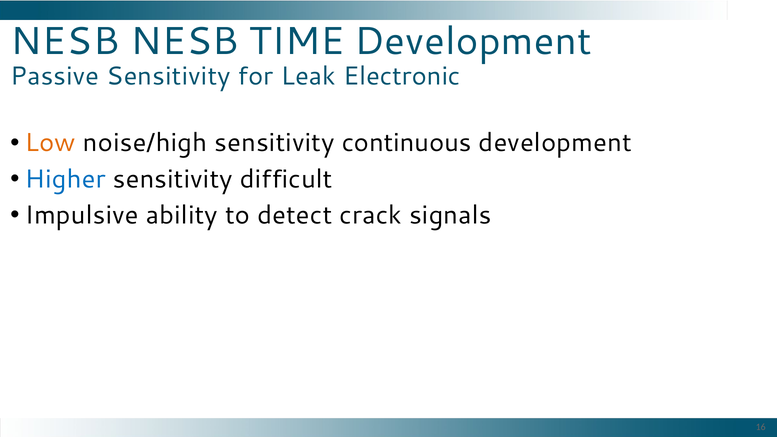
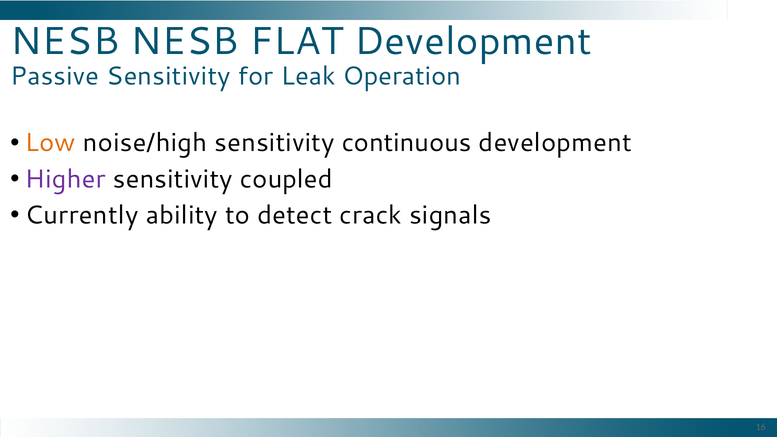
TIME: TIME -> FLAT (297, 41)
Electronic: Electronic -> Operation (402, 76)
Higher colour: blue -> purple (65, 179)
difficult: difficult -> coupled (286, 179)
Impulsive: Impulsive -> Currently (82, 215)
